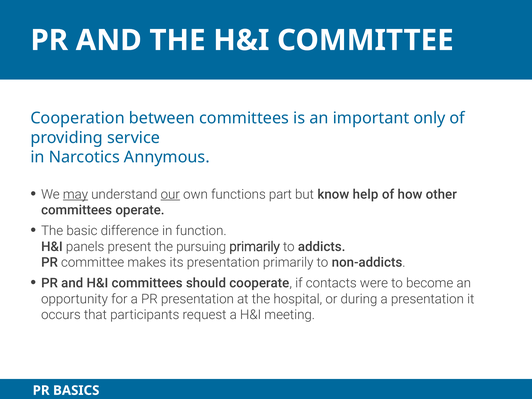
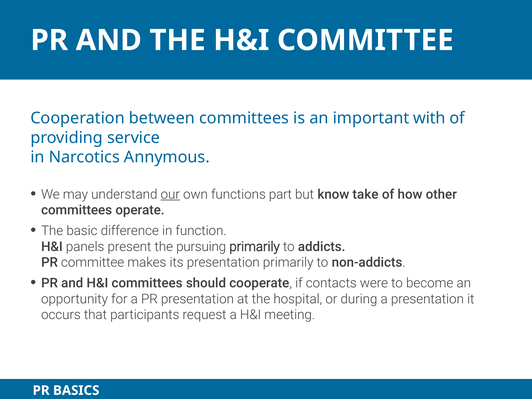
only: only -> with (430, 118)
may underline: present -> none (75, 194)
help: help -> take (365, 194)
